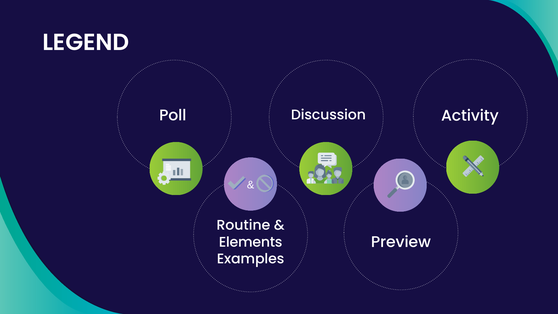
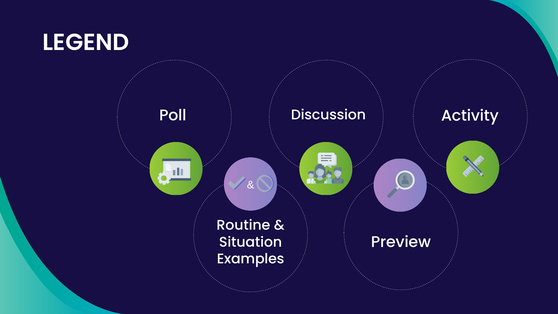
Elements: Elements -> Situation (251, 242)
